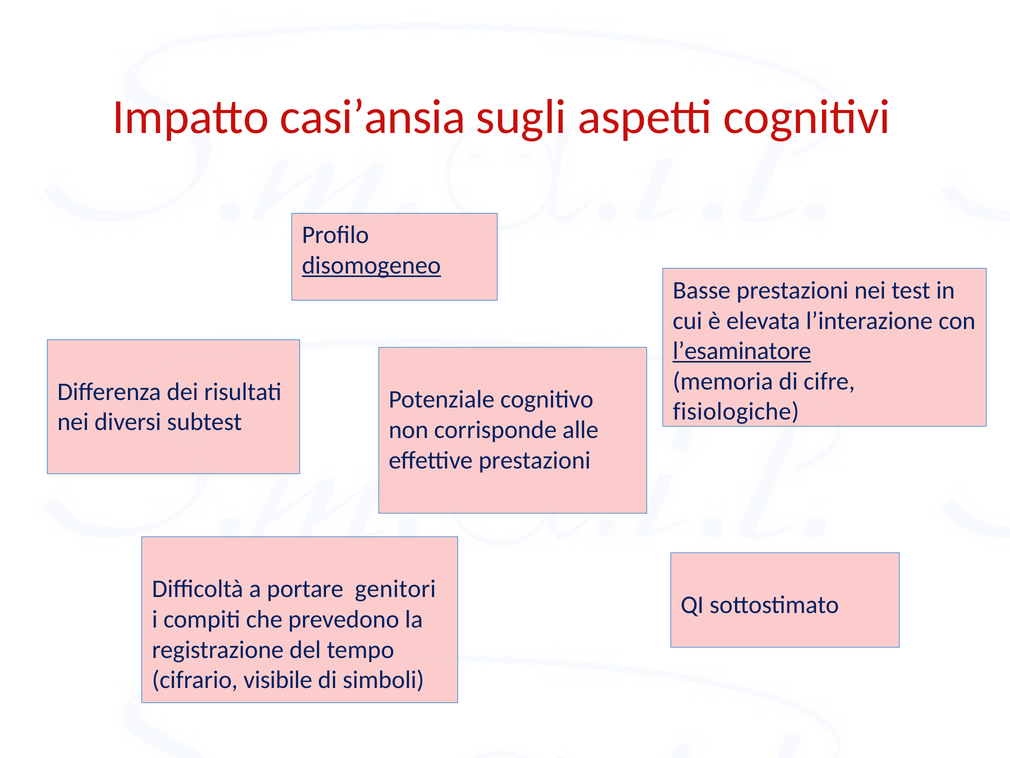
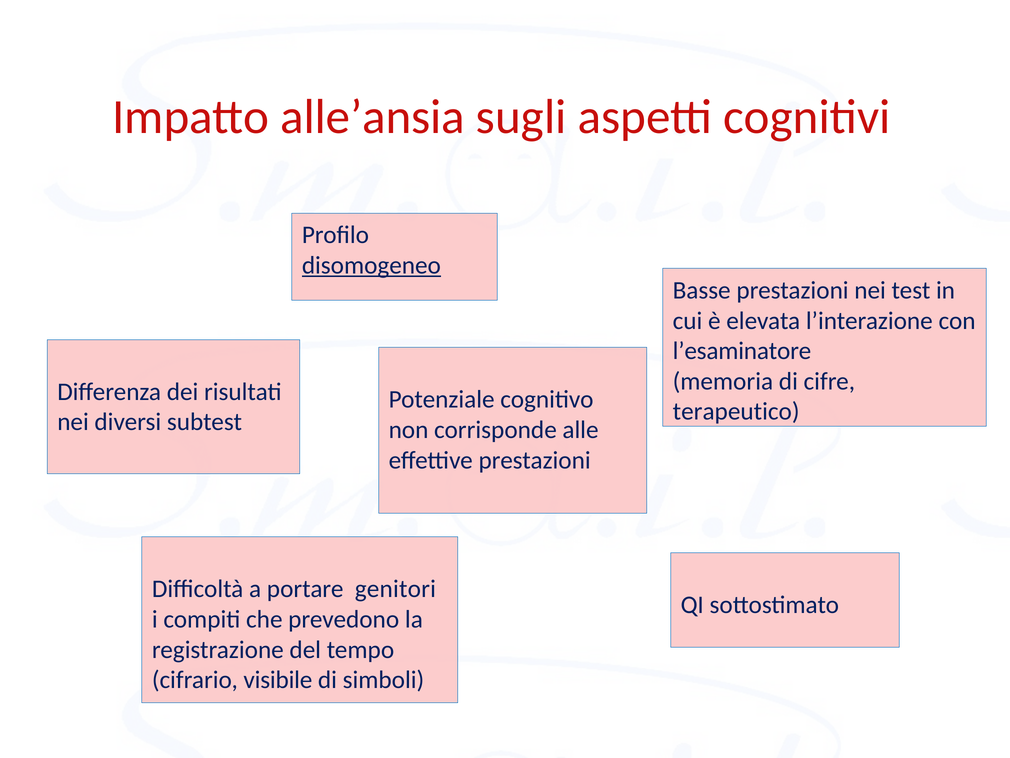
casi’ansia: casi’ansia -> alle’ansia (373, 117)
l’esaminatore underline: present -> none (742, 351)
fisiologiche: fisiologiche -> terapeutico (736, 411)
